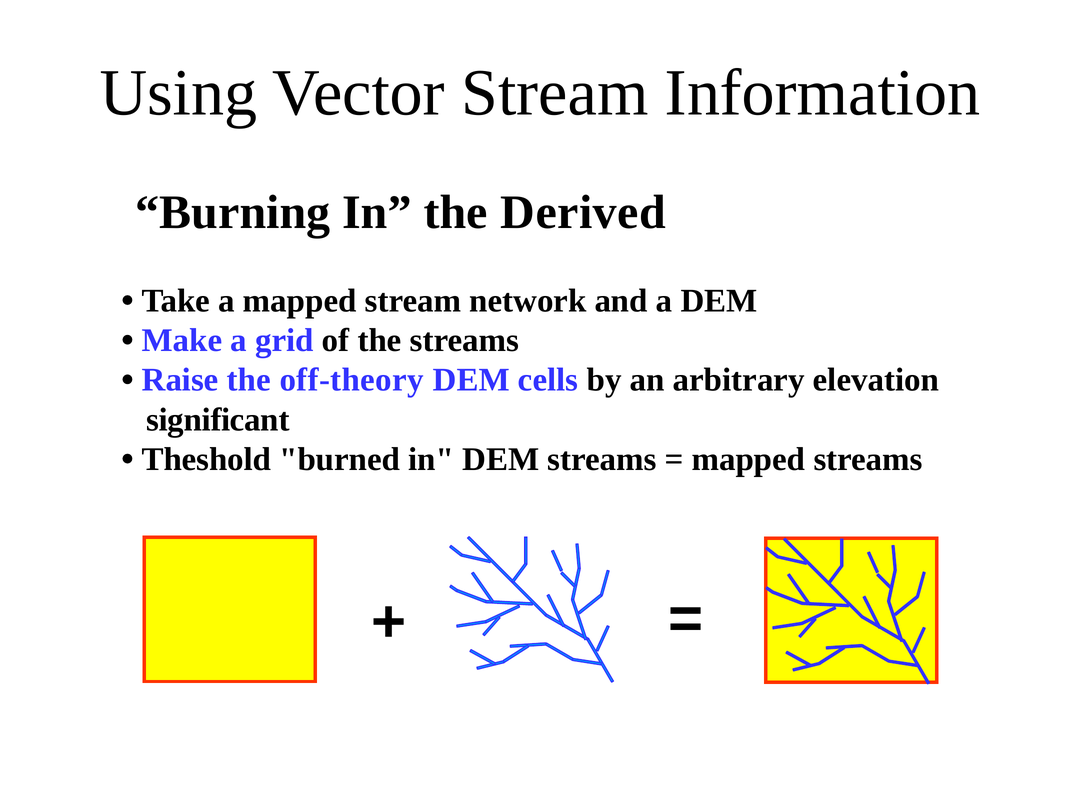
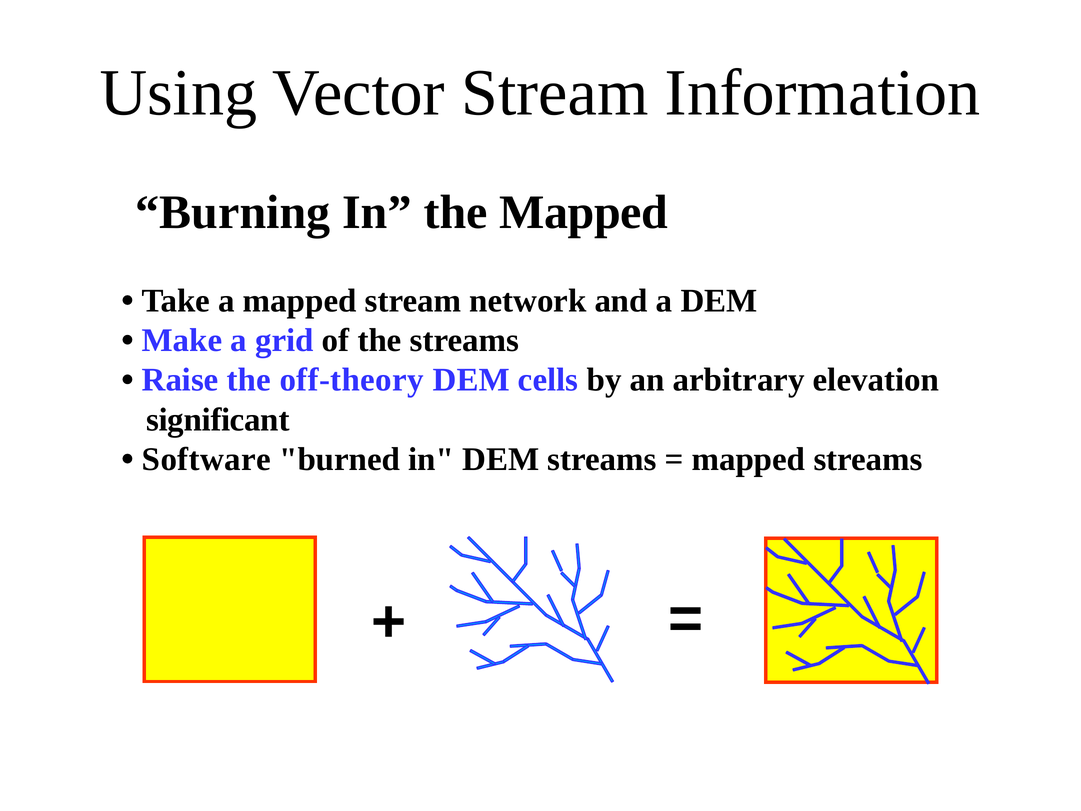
the Derived: Derived -> Mapped (584, 212)
Theshold: Theshold -> Software (206, 459)
